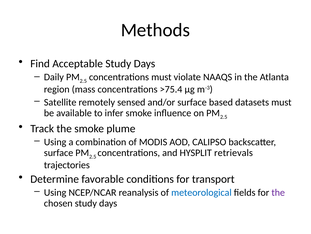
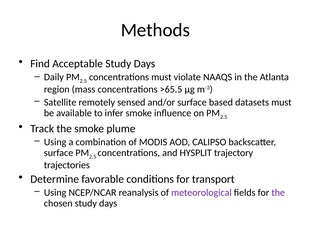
>75.4: >75.4 -> >65.5 (171, 89)
retrievals: retrievals -> trajectory (234, 152)
meteorological colour: blue -> purple (201, 192)
